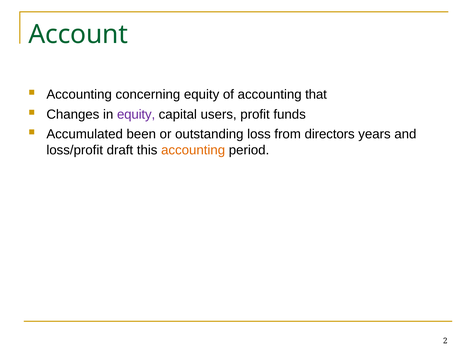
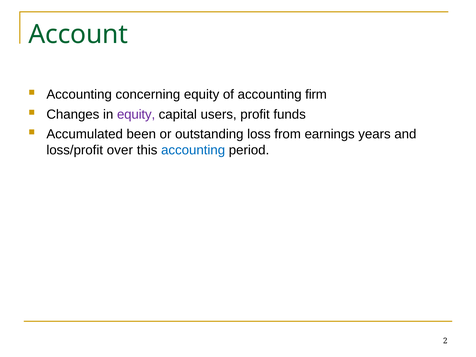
that: that -> firm (316, 95)
directors: directors -> earnings (330, 134)
draft: draft -> over (120, 150)
accounting colour: orange -> blue (193, 150)
